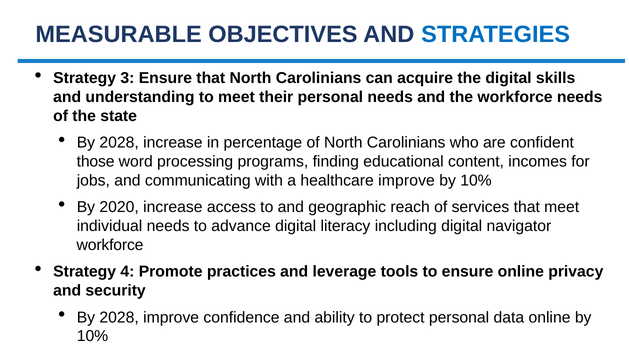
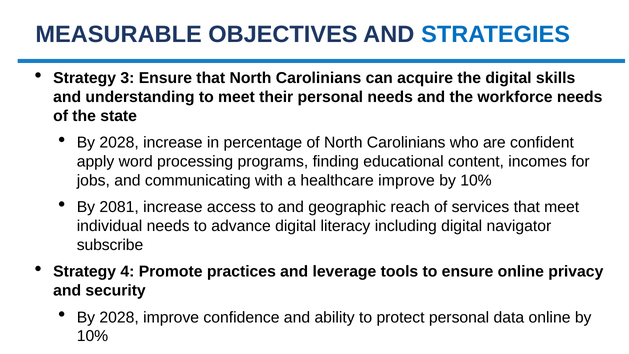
those: those -> apply (96, 162)
2020: 2020 -> 2081 (119, 207)
workforce: workforce -> subscribe (110, 245)
